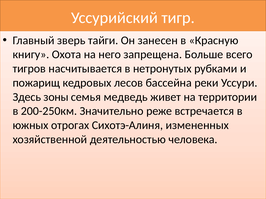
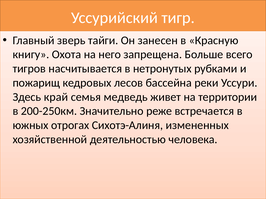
зоны: зоны -> край (56, 97)
